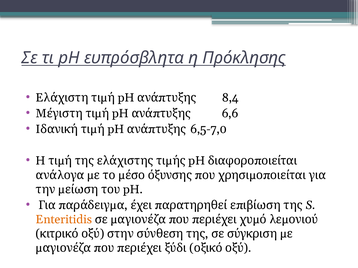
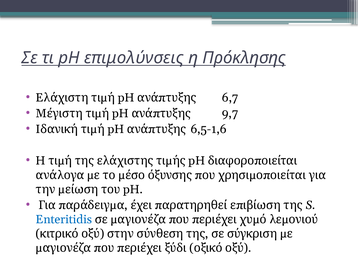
ευπρόσβλητα: ευπρόσβλητα -> επιμολύνσεις (134, 58)
8,4: 8,4 -> 6,7 (230, 98)
6,6: 6,6 -> 9,7 (230, 114)
6,5-7,0: 6,5-7,0 -> 6,5-1,6 (209, 129)
Enteritidis colour: orange -> blue (64, 220)
